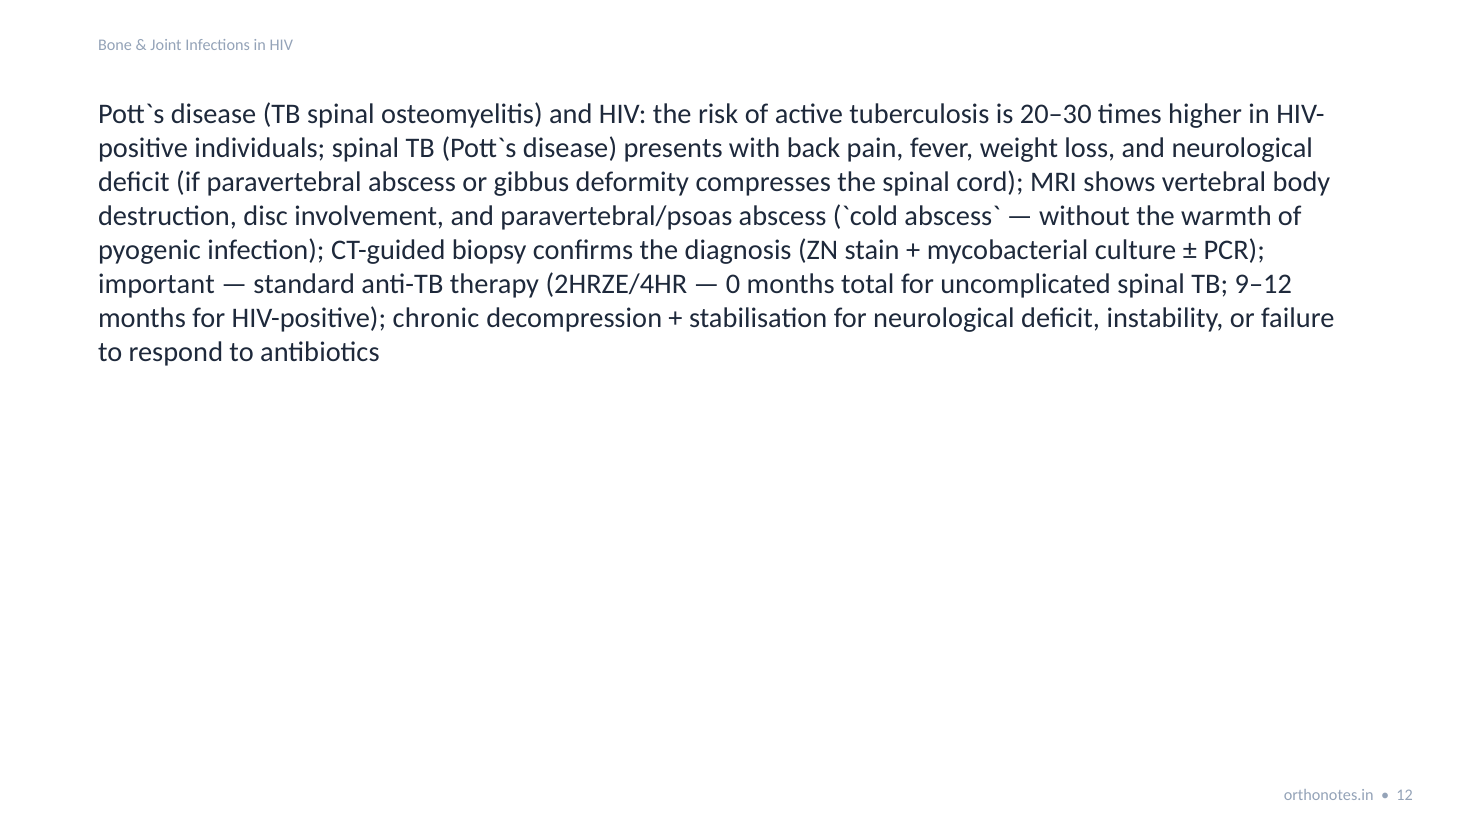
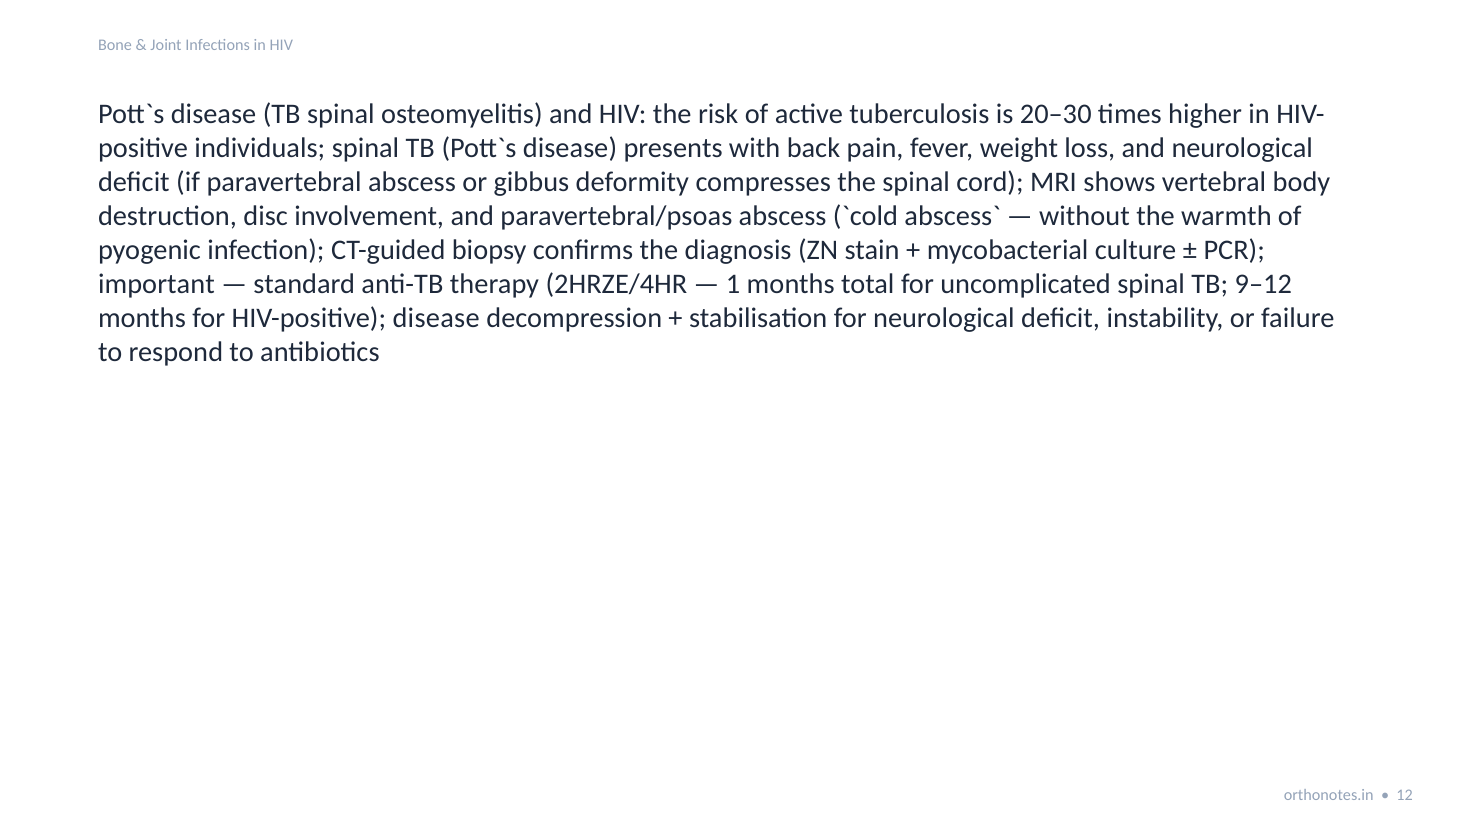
0: 0 -> 1 (733, 285)
HIV-positive chronic: chronic -> disease (436, 319)
